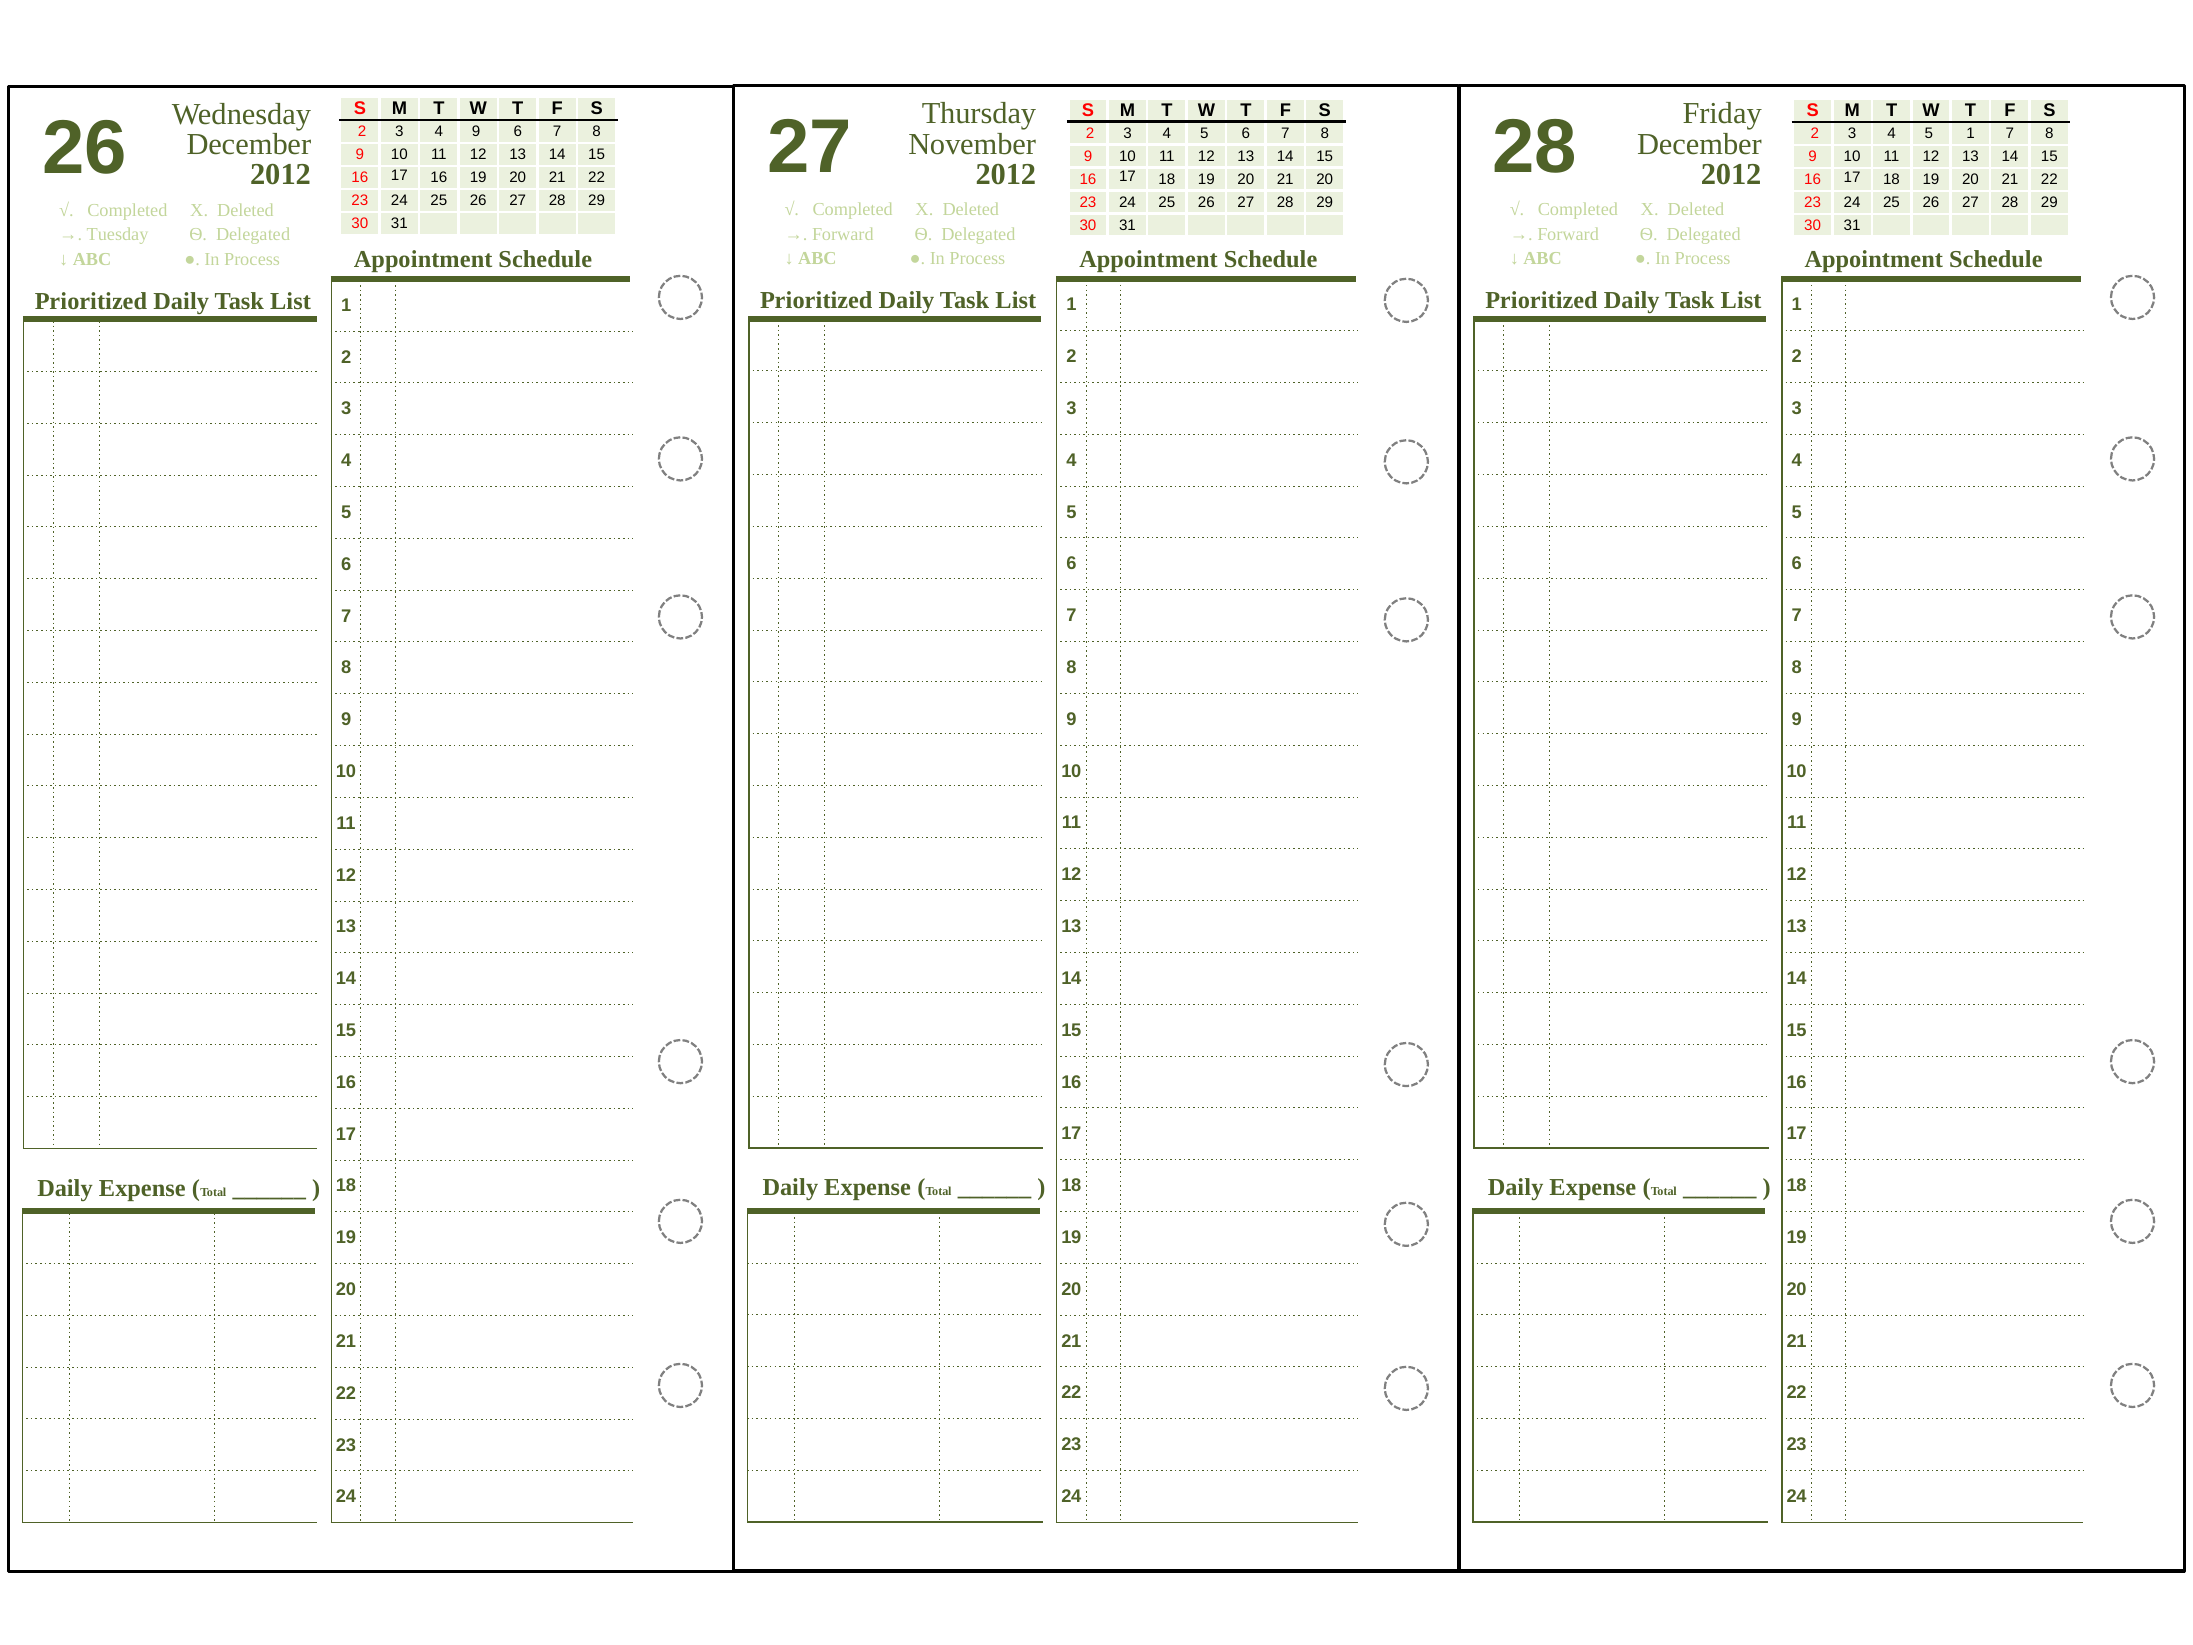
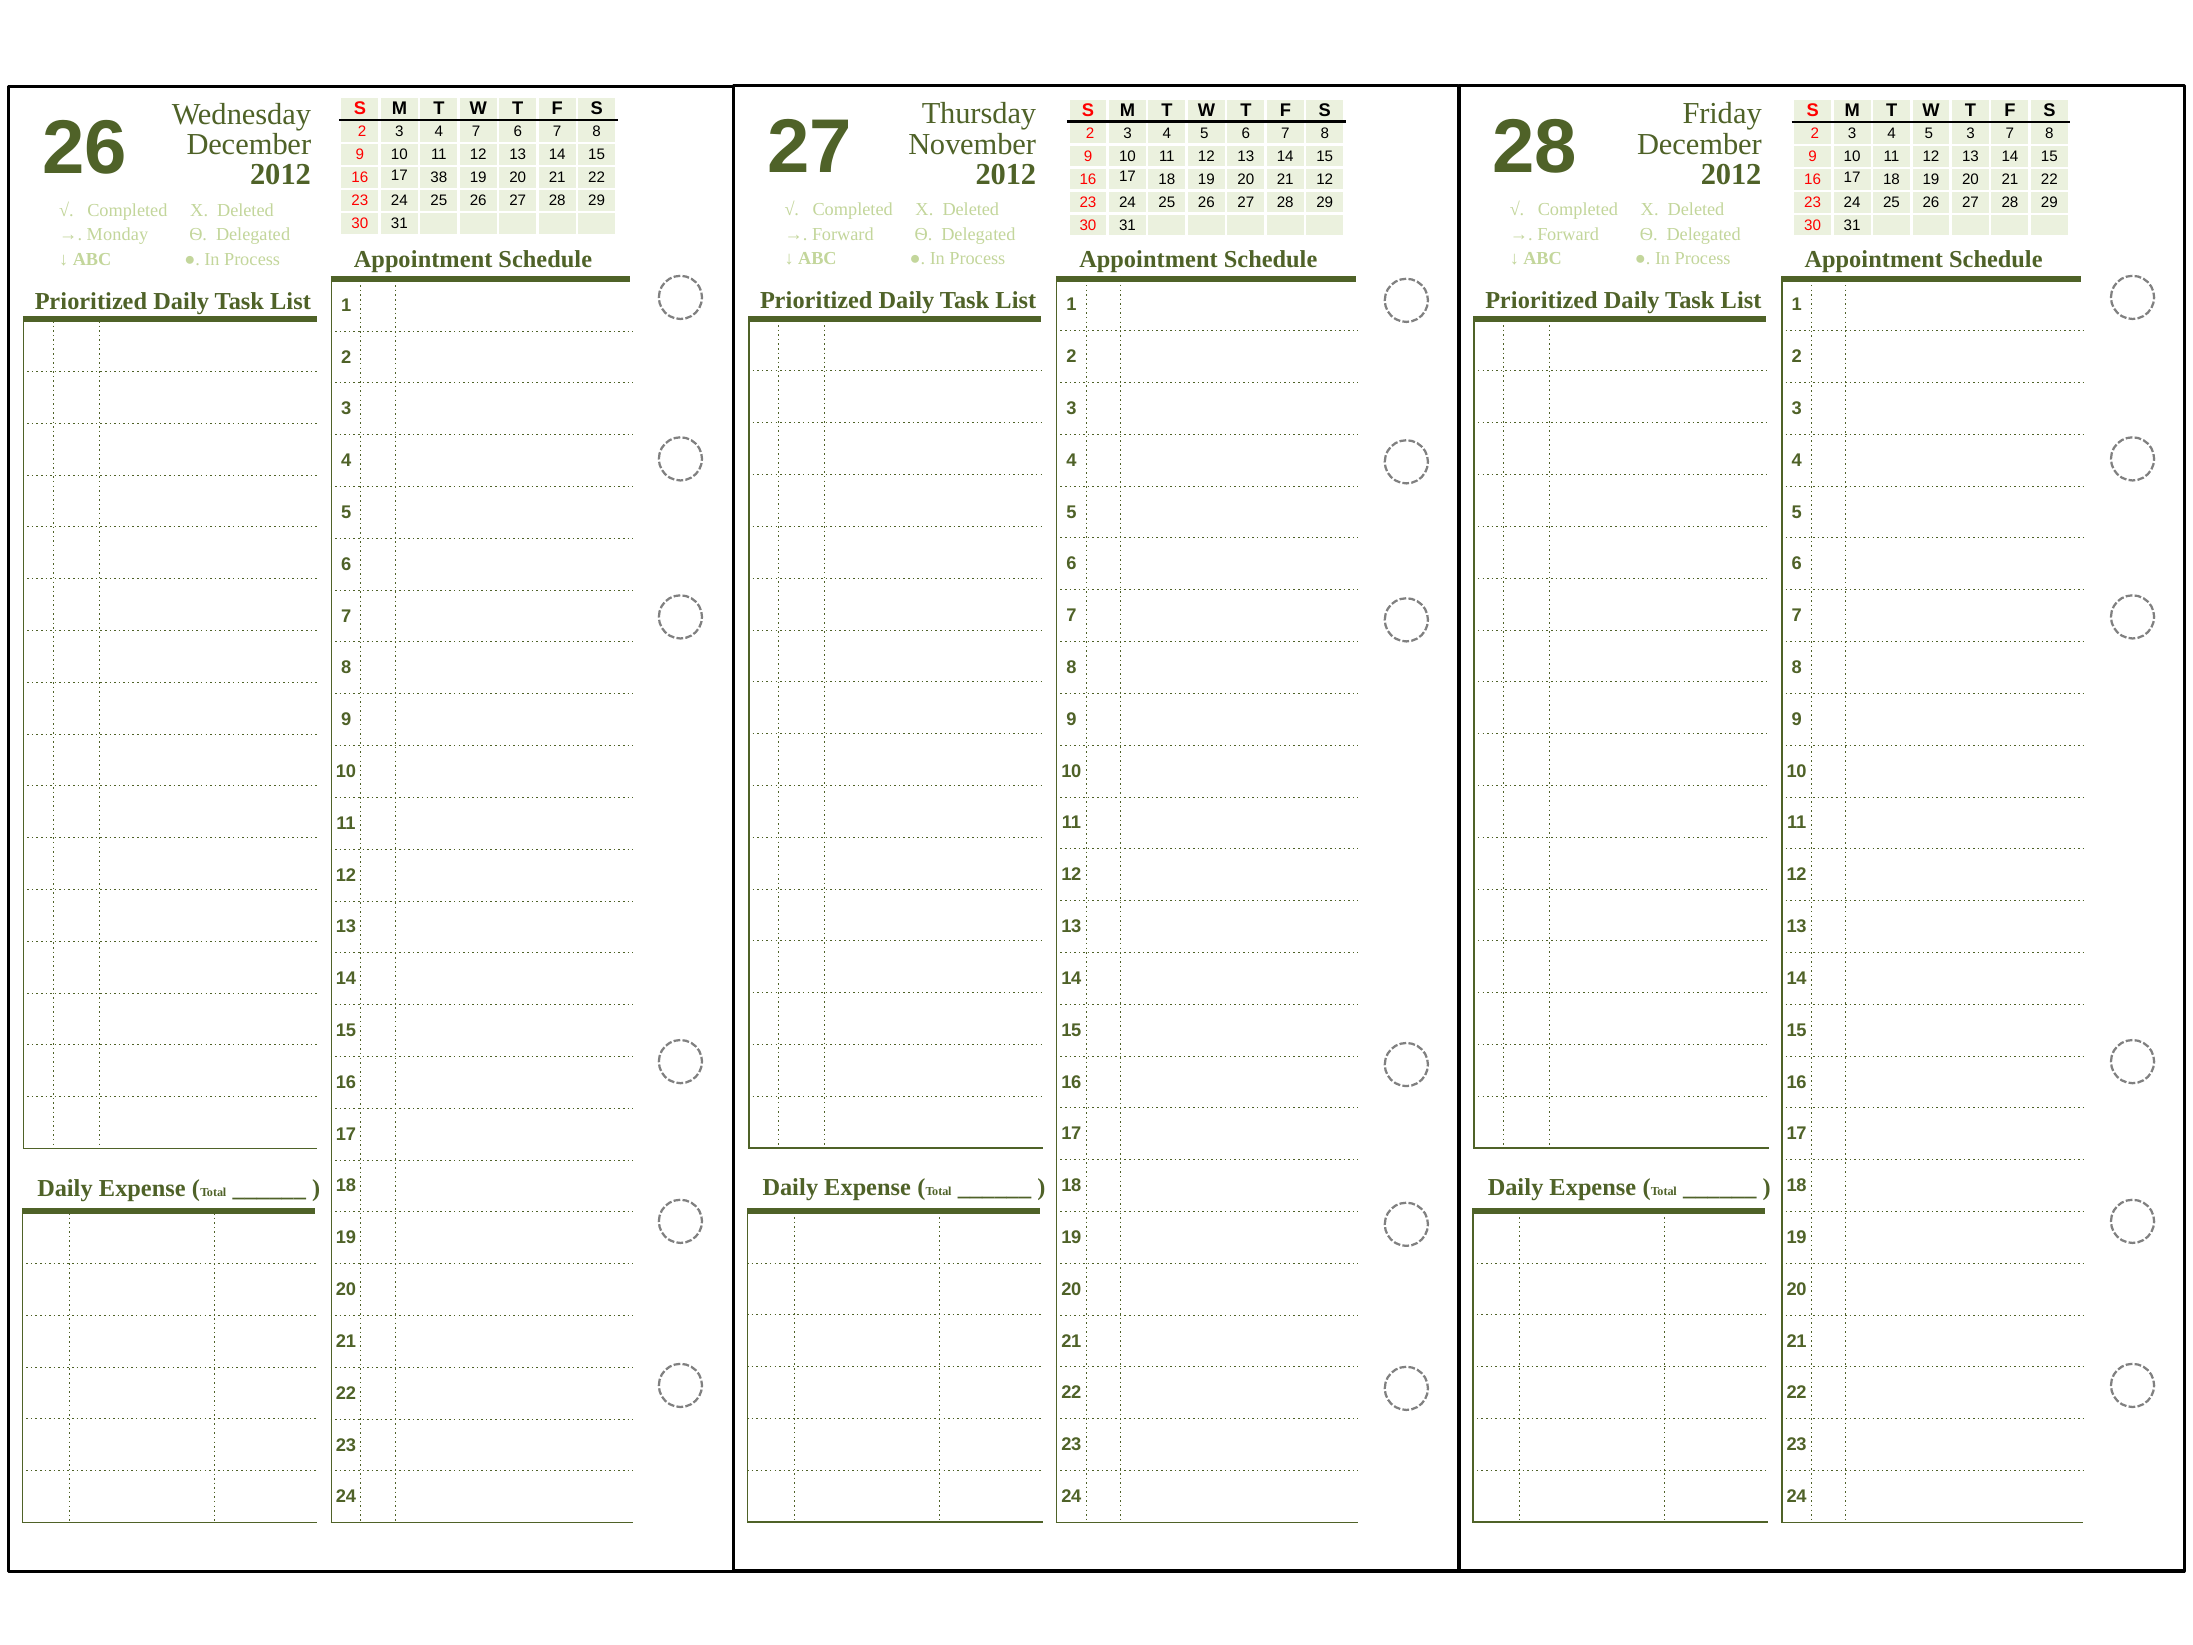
4 9: 9 -> 7 (476, 132)
5 1: 1 -> 3 (1970, 134)
17 16: 16 -> 38 (439, 178)
21 20: 20 -> 12 (1325, 179)
Tuesday: Tuesday -> Monday (117, 235)
